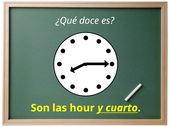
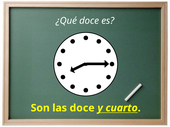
las hour: hour -> doce (82, 108)
